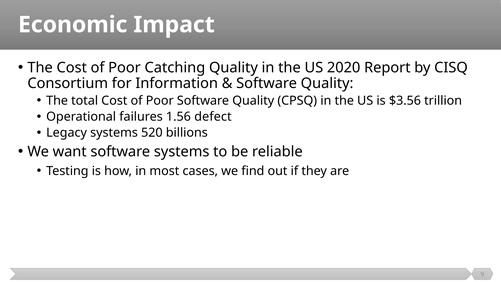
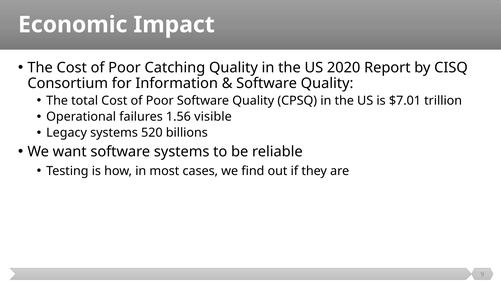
$3.56: $3.56 -> $7.01 (405, 100)
defect: defect -> visible (213, 117)
